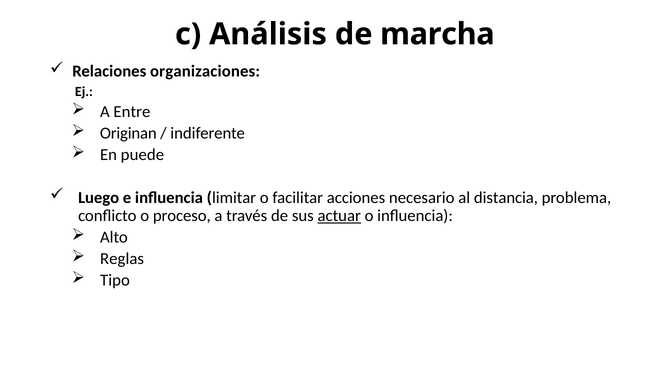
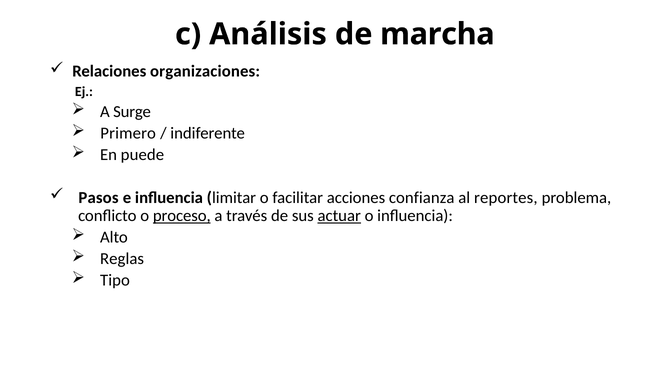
Entre: Entre -> Surge (132, 112)
Originan: Originan -> Primero (128, 133)
Luego: Luego -> Pasos (98, 198)
necesario: necesario -> confianza (422, 198)
distancia: distancia -> reportes (506, 198)
proceso underline: none -> present (182, 216)
